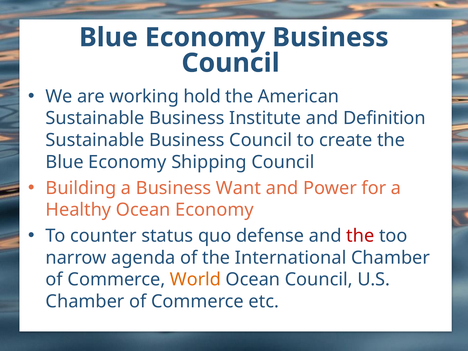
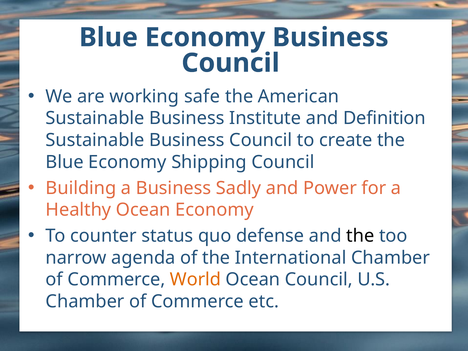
hold: hold -> safe (202, 96)
Want: Want -> Sadly (239, 188)
the colour: red -> black (360, 236)
